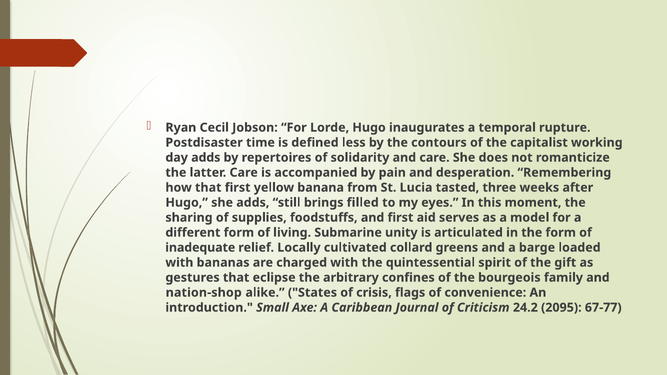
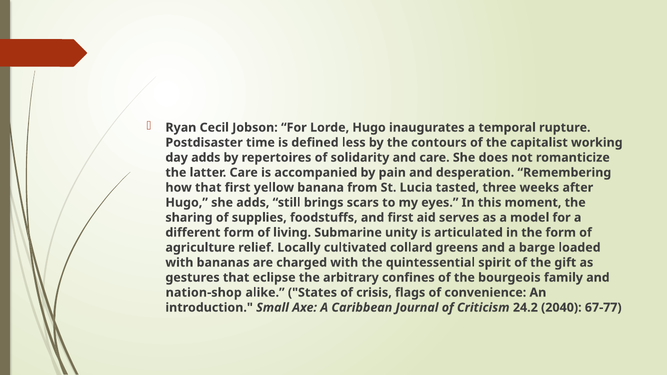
filled: filled -> scars (363, 203)
inadequate: inadequate -> agriculture (200, 248)
2095: 2095 -> 2040 (561, 308)
